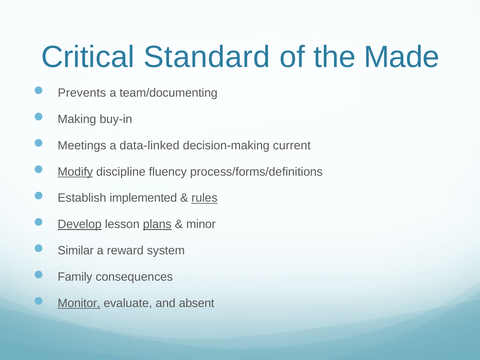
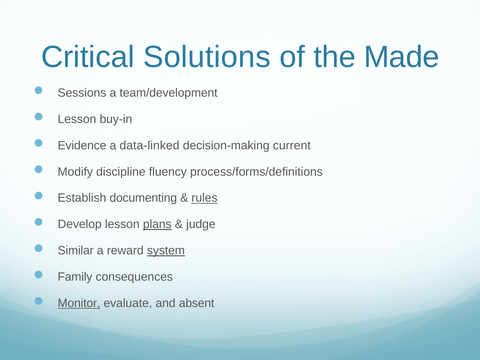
Standard: Standard -> Solutions (207, 57)
Prevents: Prevents -> Sessions (82, 93)
team/documenting: team/documenting -> team/development (169, 93)
Making: Making -> Lesson (77, 119)
Meetings: Meetings -> Evidence (82, 145)
Modify underline: present -> none (75, 172)
implemented: implemented -> documenting (143, 198)
Develop underline: present -> none (80, 224)
minor: minor -> judge (201, 224)
system underline: none -> present (166, 251)
